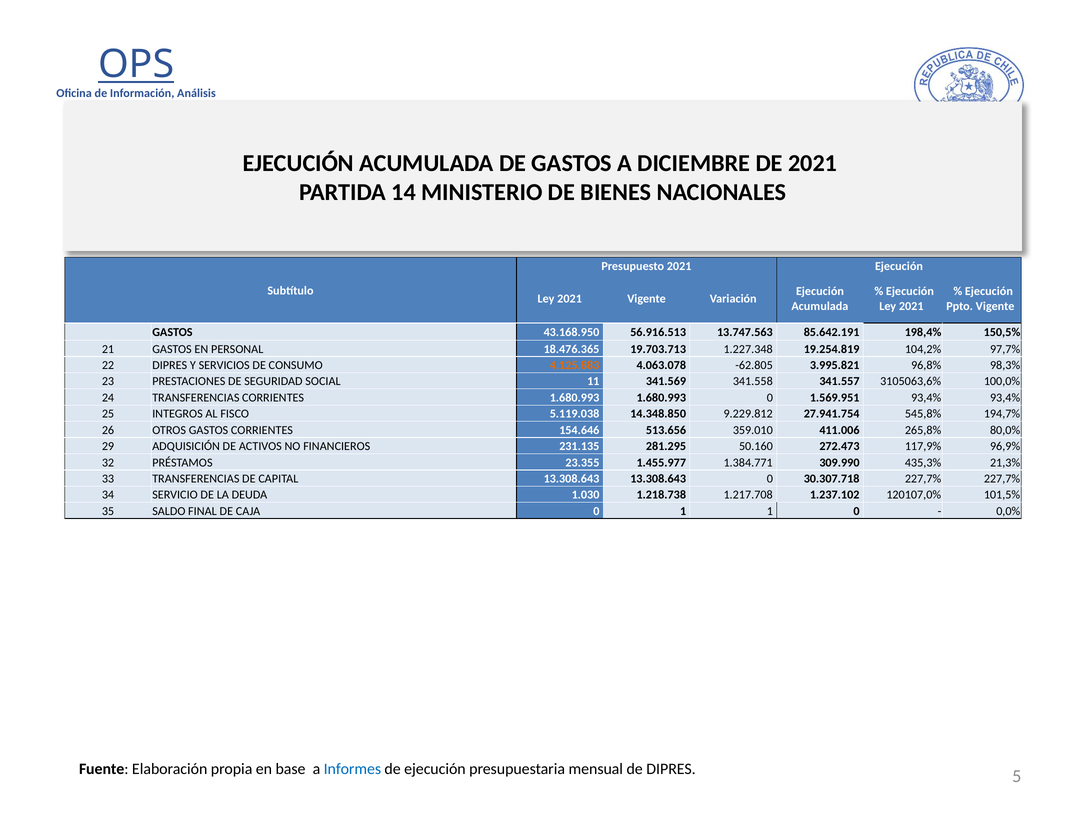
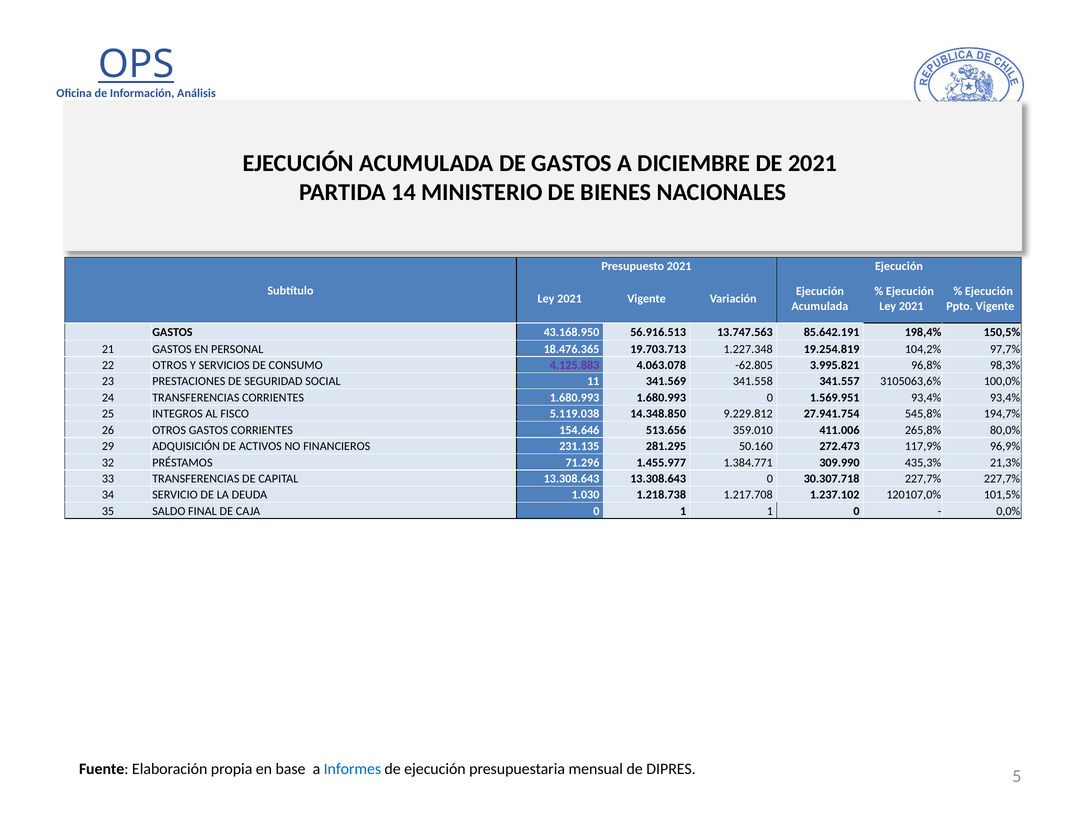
22 DIPRES: DIPRES -> OTROS (170, 365)
4.125.883 colour: orange -> purple (575, 365)
23.355: 23.355 -> 71.296 (582, 463)
